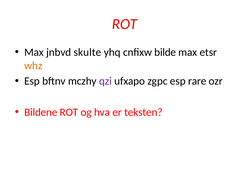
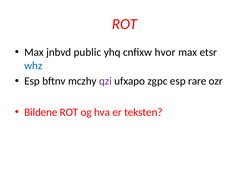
skulte: skulte -> public (87, 52)
bilde: bilde -> hvor (165, 52)
whz colour: orange -> blue (33, 66)
